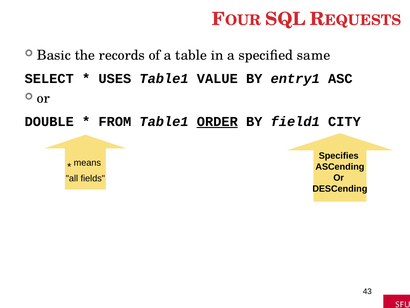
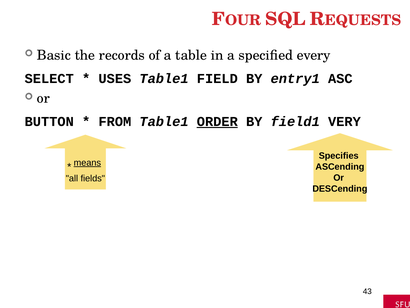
same: same -> every (314, 55)
VALUE: VALUE -> FIELD (217, 78)
DOUBLE: DOUBLE -> BUTTON (49, 121)
CITY: CITY -> VERY (344, 121)
means underline: none -> present (87, 163)
